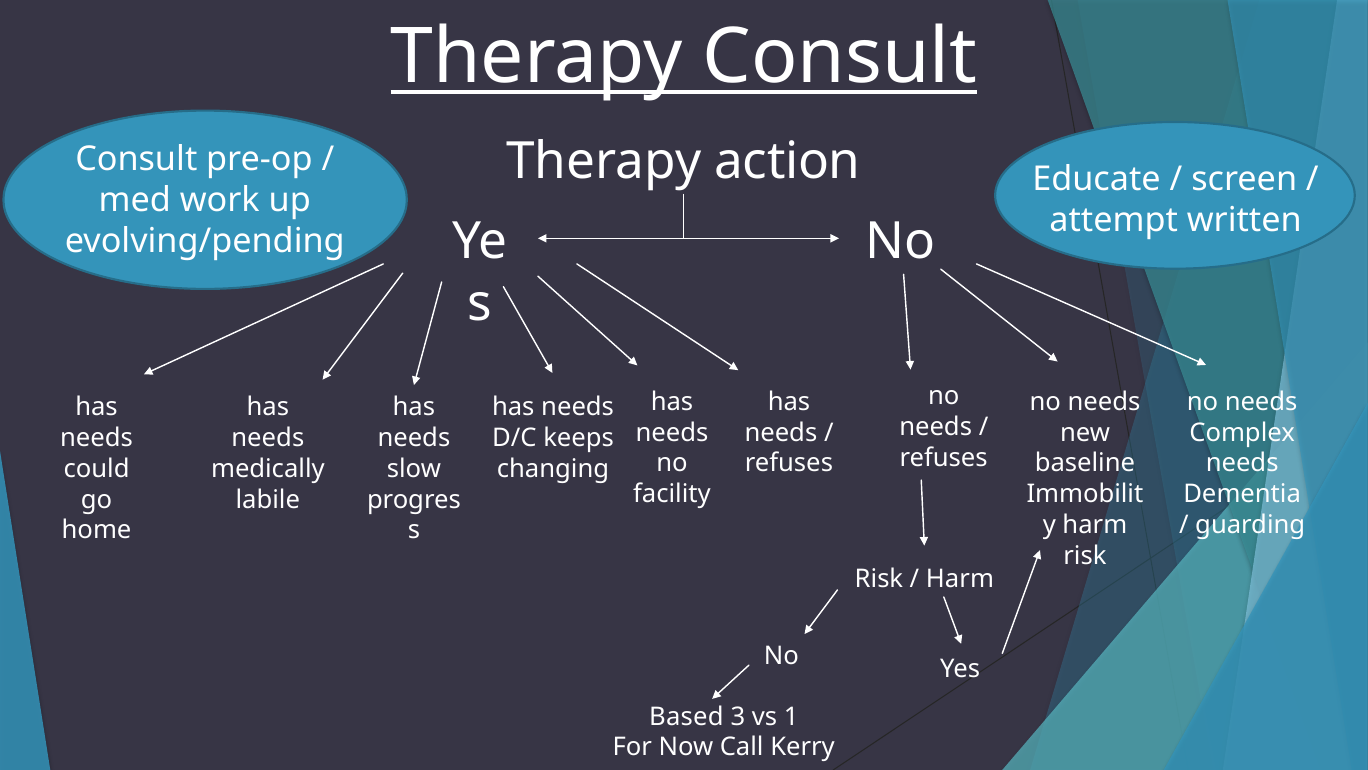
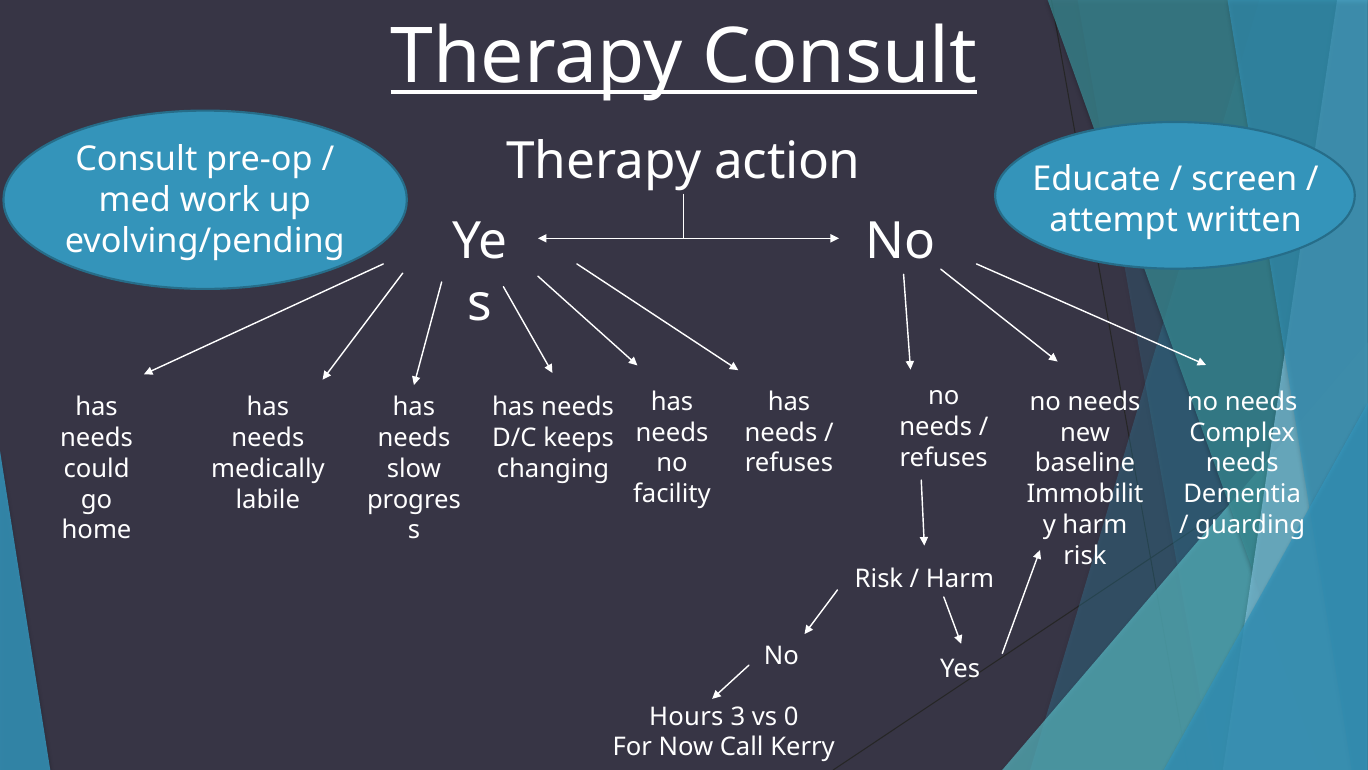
Based: Based -> Hours (686, 716)
1: 1 -> 0 (791, 716)
